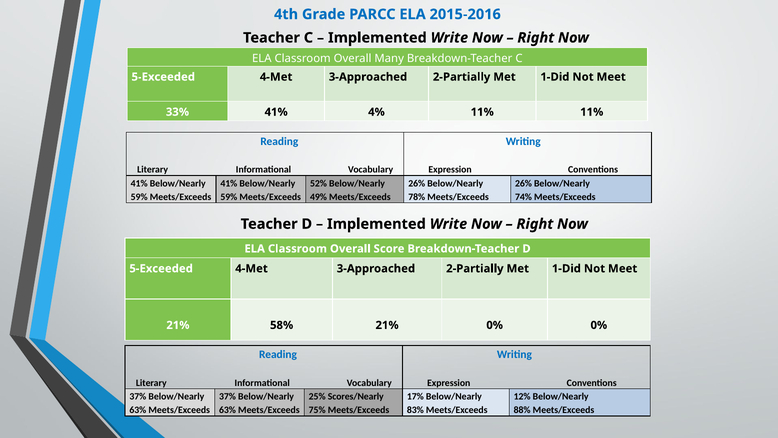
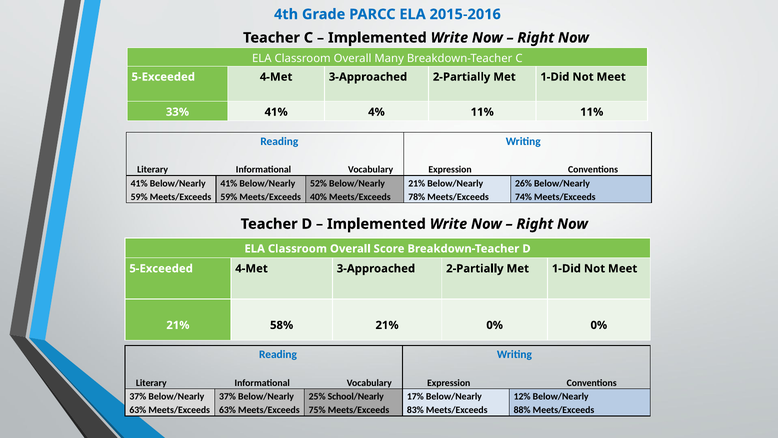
26%: 26% -> 21% (417, 183)
49%: 49% -> 40% (319, 197)
Scores/Nearly: Scores/Nearly -> School/Nearly (356, 396)
